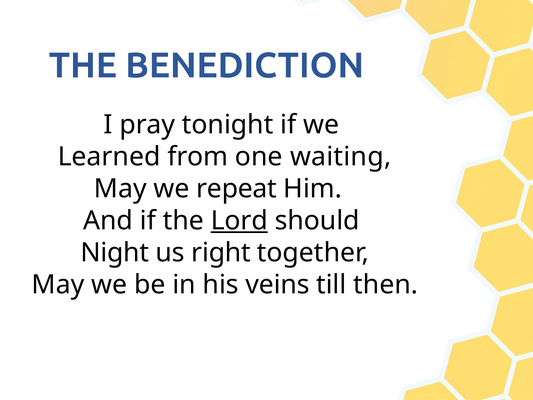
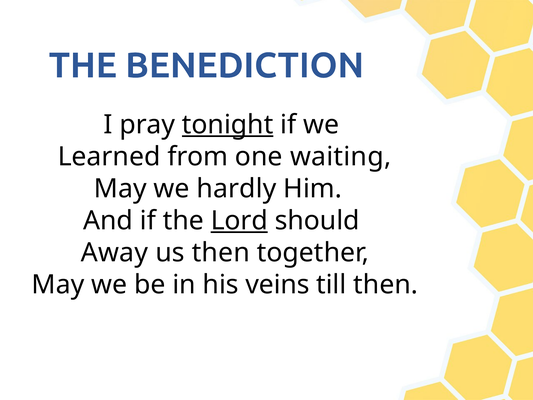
tonight underline: none -> present (228, 125)
repeat: repeat -> hardly (236, 189)
Night: Night -> Away (114, 253)
us right: right -> then (221, 253)
